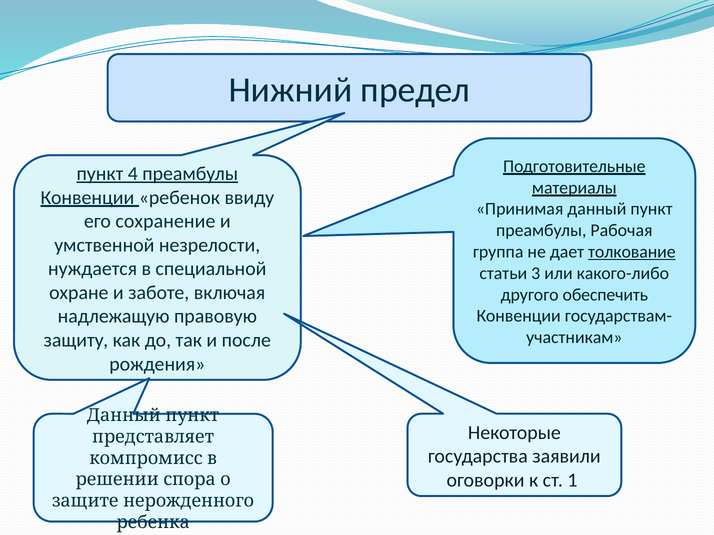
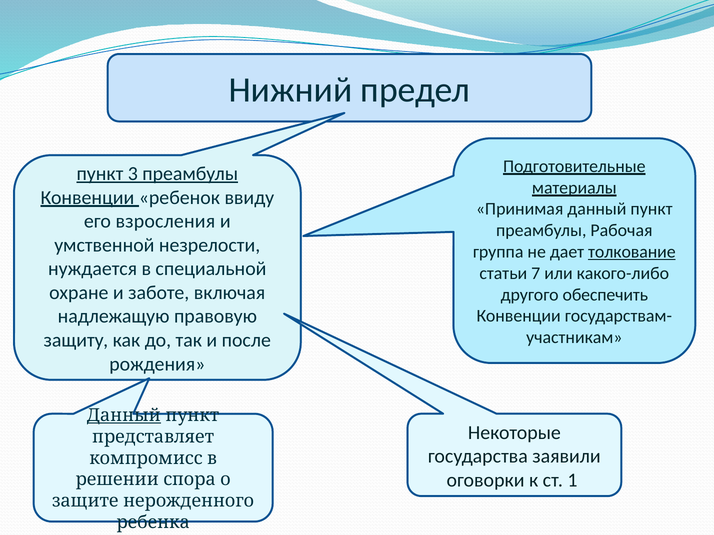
4: 4 -> 3 (133, 174)
сохранение: сохранение -> взросления (165, 222)
3: 3 -> 7 (536, 274)
Данный underline: none -> present (124, 416)
